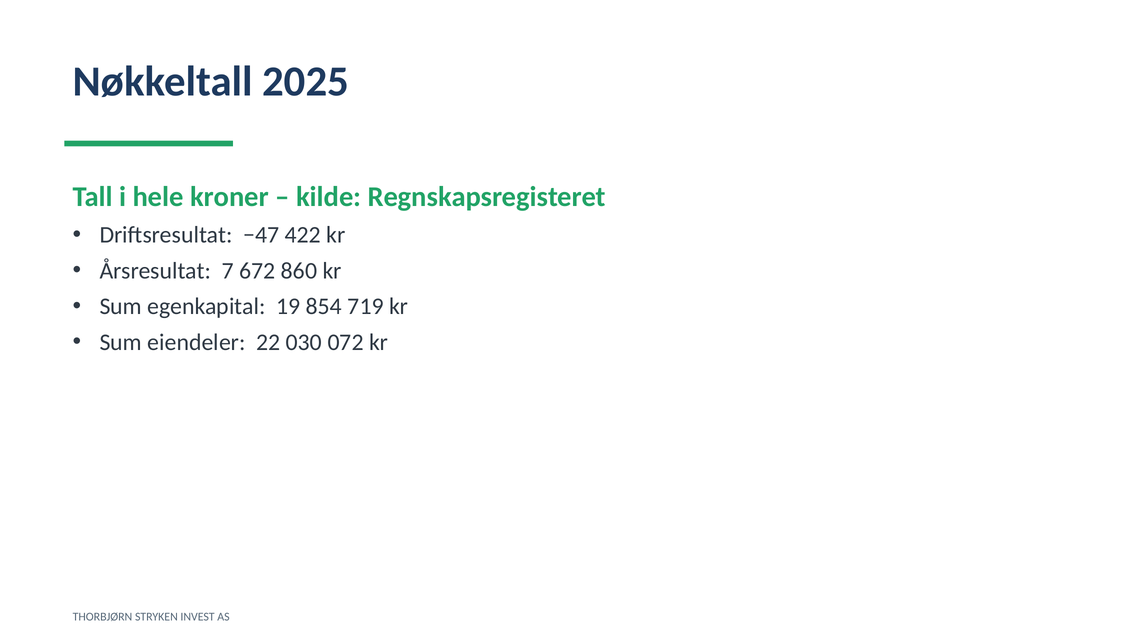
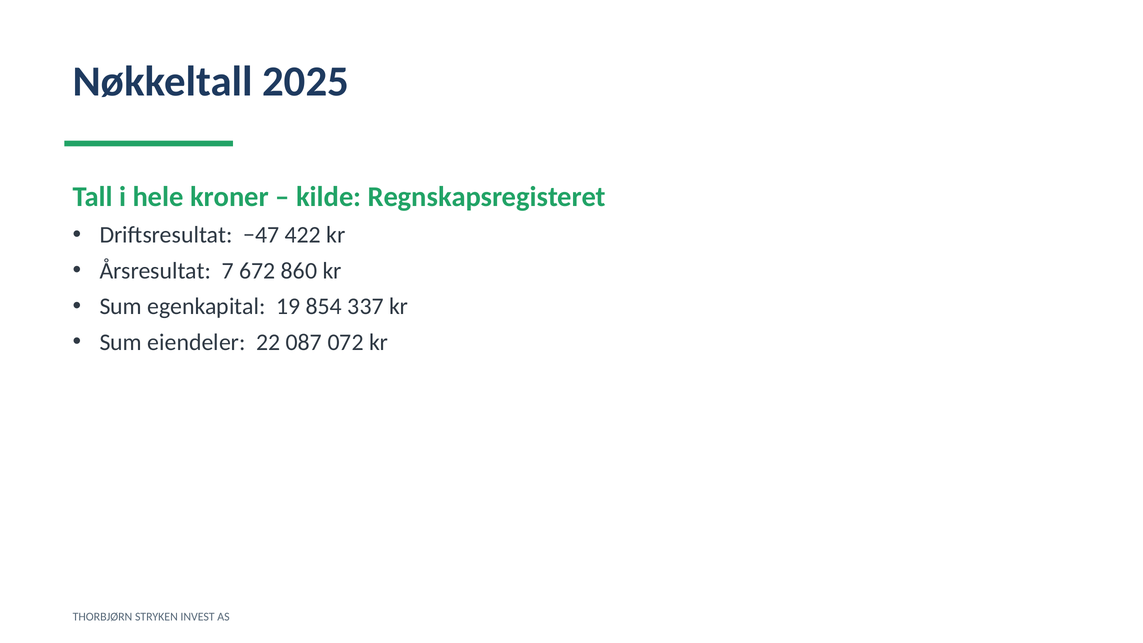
719: 719 -> 337 (366, 307)
030: 030 -> 087 (304, 342)
